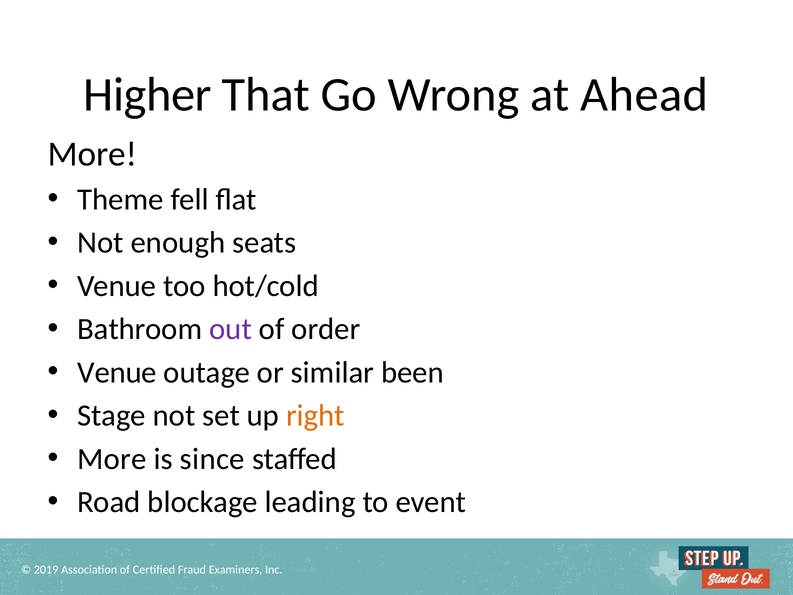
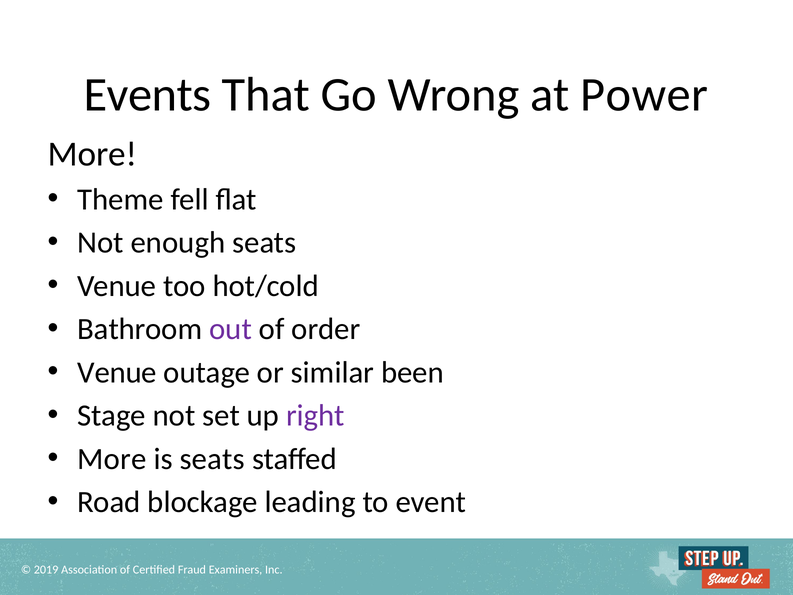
Higher: Higher -> Events (147, 95)
Ahead: Ahead -> Power (644, 95)
right colour: orange -> purple (315, 415)
is since: since -> seats (212, 459)
